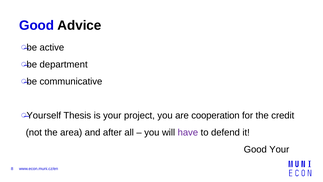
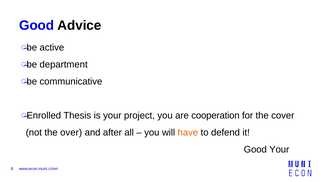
Yourself: Yourself -> Enrolled (44, 115)
credit: credit -> cover (283, 115)
area: area -> over (71, 132)
have colour: purple -> orange (188, 132)
